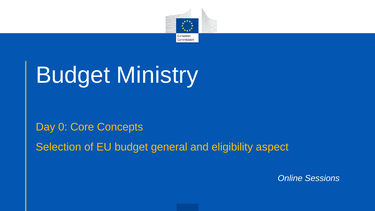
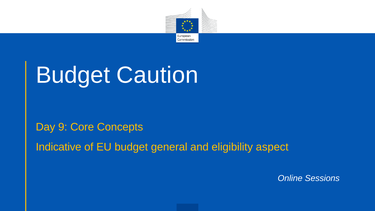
Ministry: Ministry -> Caution (157, 75)
0: 0 -> 9 (63, 127)
Selection: Selection -> Indicative (59, 147)
